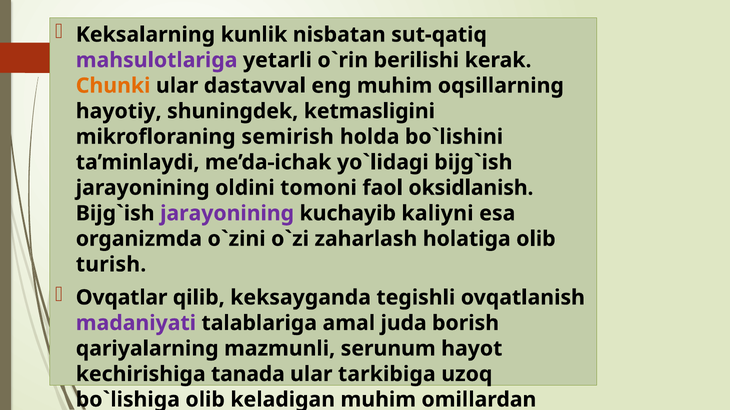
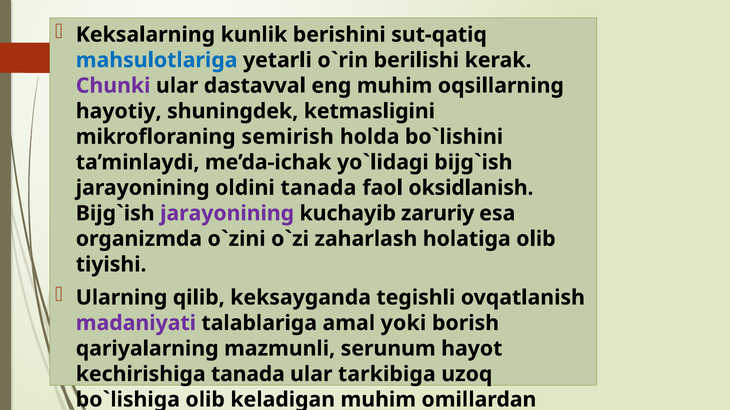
nisbatan: nisbatan -> berishini (339, 35)
mahsulotlariga colour: purple -> blue (157, 60)
Chunki colour: orange -> purple (113, 86)
oldini tomoni: tomoni -> tanada (318, 188)
kaliyni: kaliyni -> zaruriy (438, 214)
turish: turish -> tiyishi (111, 265)
Ovqatlar: Ovqatlar -> Ularning (122, 298)
juda: juda -> yoki (403, 324)
